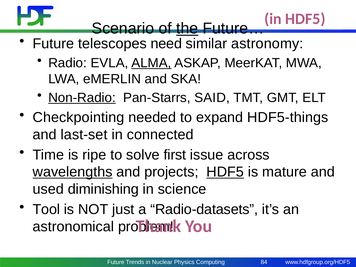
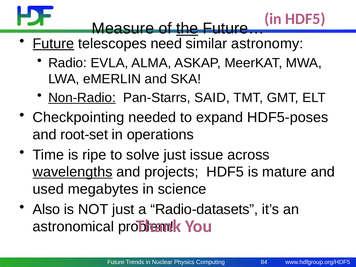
Scenario: Scenario -> Measure (123, 28)
Future underline: none -> present (53, 44)
ALMA underline: present -> none (151, 63)
HDF5-things: HDF5-things -> HDF5-poses (288, 117)
last-set: last-set -> root-set (84, 135)
connected: connected -> operations (160, 135)
solve first: first -> just (175, 155)
HDF5 underline: present -> none (225, 172)
diminishing: diminishing -> megabytes (103, 189)
Tool: Tool -> Also (46, 209)
